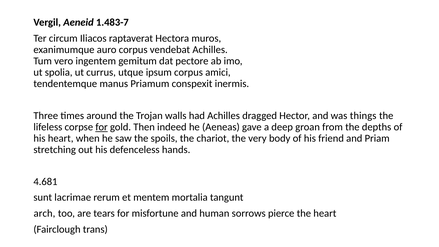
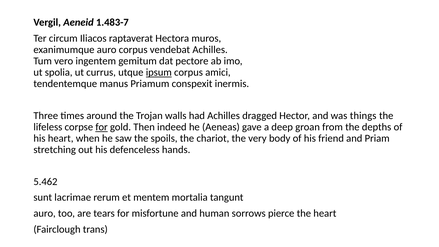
ipsum underline: none -> present (159, 72)
4.681: 4.681 -> 5.462 (45, 182)
arch: arch -> auro (45, 213)
